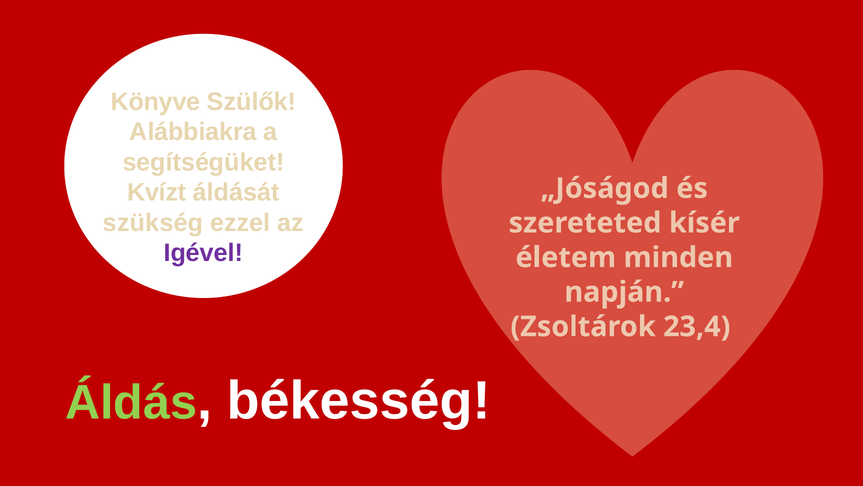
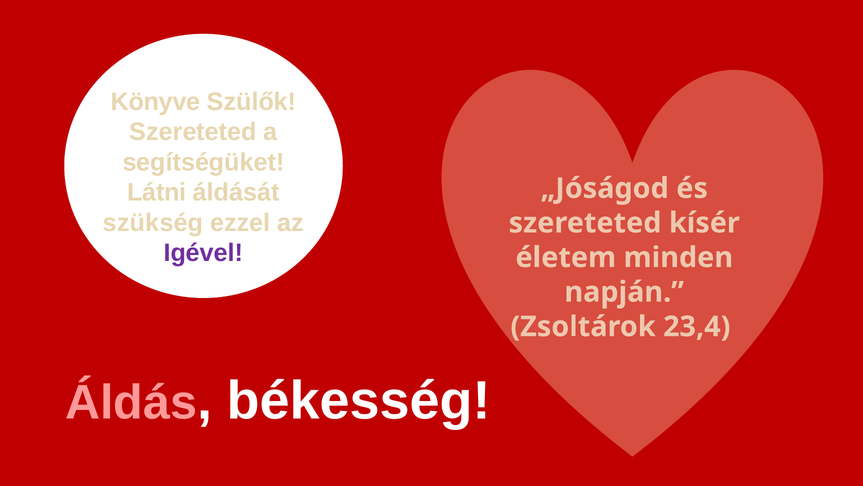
Alábbiakra: Alábbiakra -> Szereteted (193, 132)
Kvízt: Kvízt -> Látni (157, 192)
Áldás colour: light green -> pink (131, 402)
